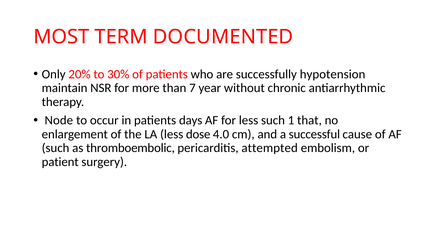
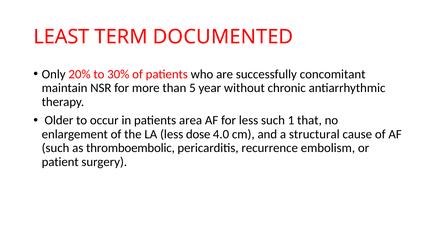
MOST: MOST -> LEAST (61, 37)
hypotension: hypotension -> concomitant (333, 74)
7: 7 -> 5 (192, 88)
Node: Node -> Older (59, 120)
days: days -> area (191, 120)
successful: successful -> structural (314, 134)
attempted: attempted -> recurrence (270, 148)
